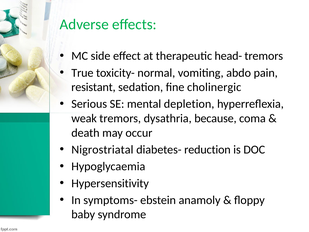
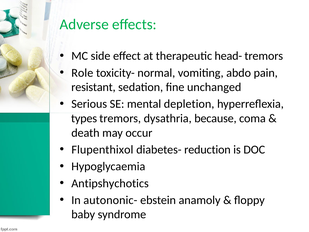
True: True -> Role (82, 73)
cholinergic: cholinergic -> unchanged (214, 87)
weak: weak -> types (84, 118)
Nigrostriatal: Nigrostriatal -> Flupenthixol (102, 149)
Hypersensitivity: Hypersensitivity -> Antipshychotics (110, 183)
symptoms-: symptoms- -> autononic- (110, 200)
